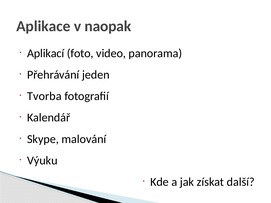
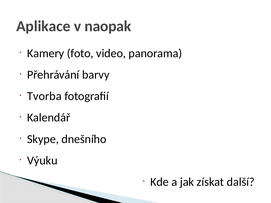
Aplikací: Aplikací -> Kamery (46, 53)
jeden: jeden -> barvy (96, 75)
malování: malování -> dnešního (84, 139)
